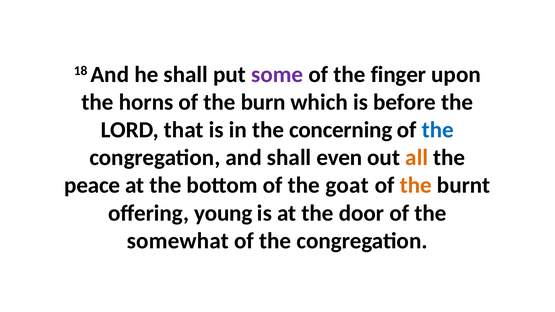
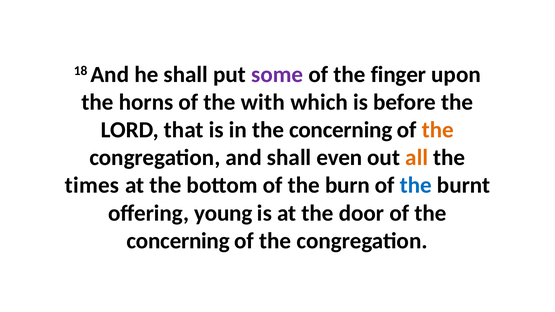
burn: burn -> with (263, 102)
the colour: blue -> orange (438, 130)
peace: peace -> times (92, 185)
goat: goat -> burn (347, 185)
the colour: orange -> blue (416, 185)
somewhat: somewhat -> concerning (178, 241)
